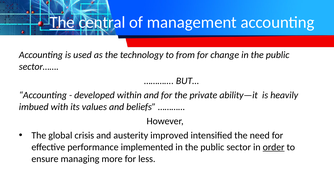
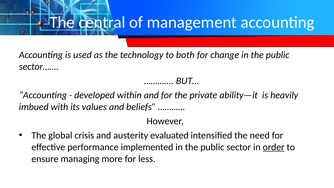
The underline: present -> none (62, 22)
from: from -> both (185, 55)
improved: improved -> evaluated (169, 135)
